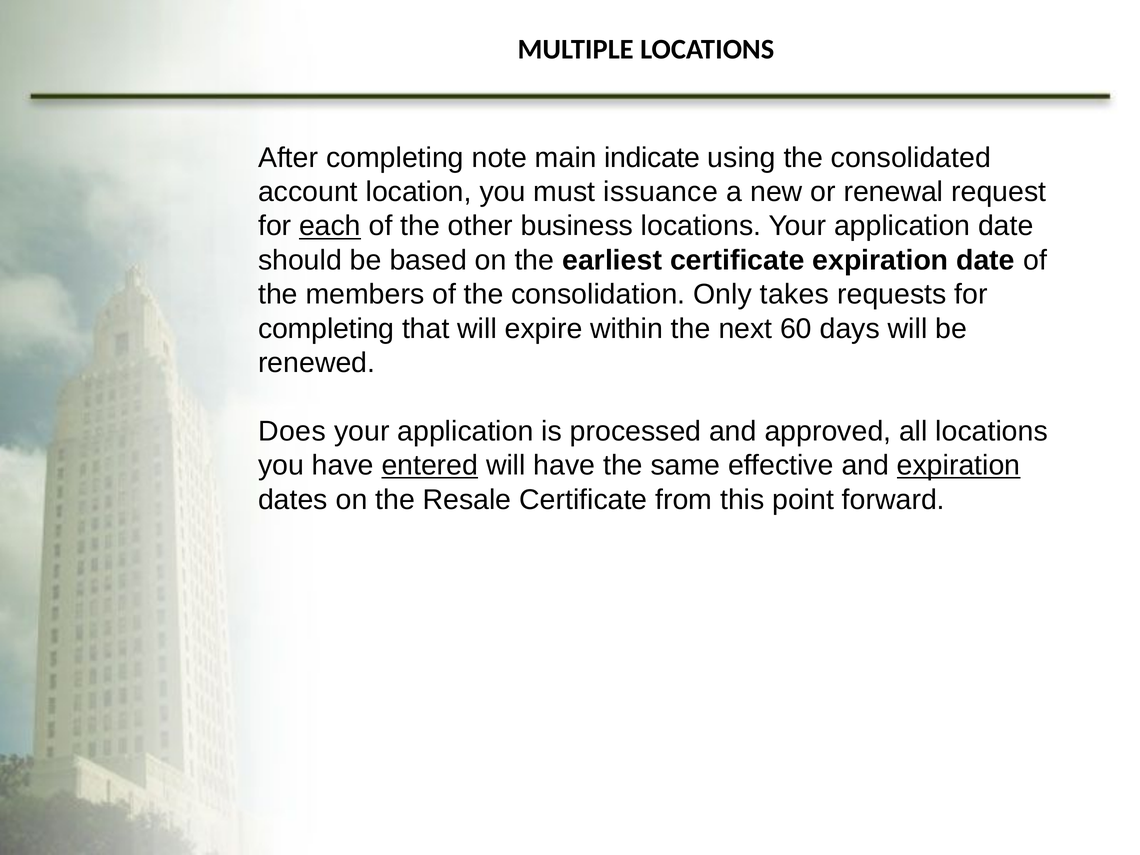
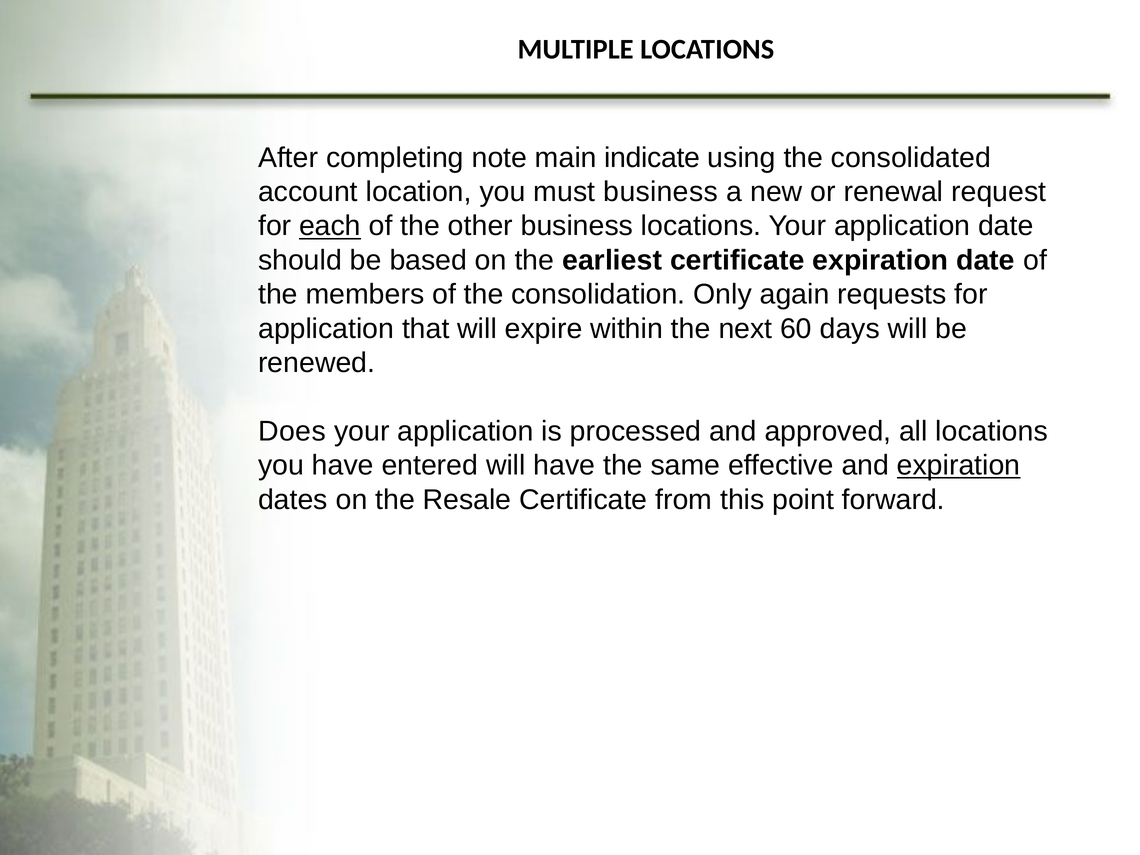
must issuance: issuance -> business (661, 192)
takes: takes -> again (795, 294)
completing: completing -> application (326, 329)
entered underline: present -> none (430, 465)
